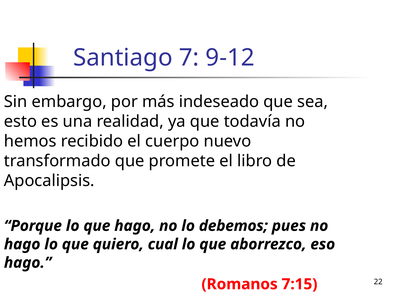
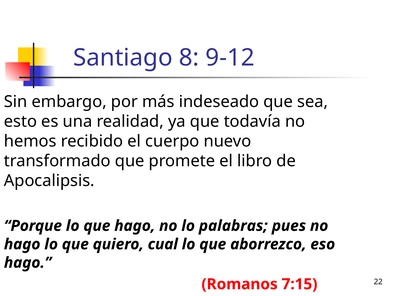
7: 7 -> 8 (189, 58)
debemos: debemos -> palabras (233, 226)
